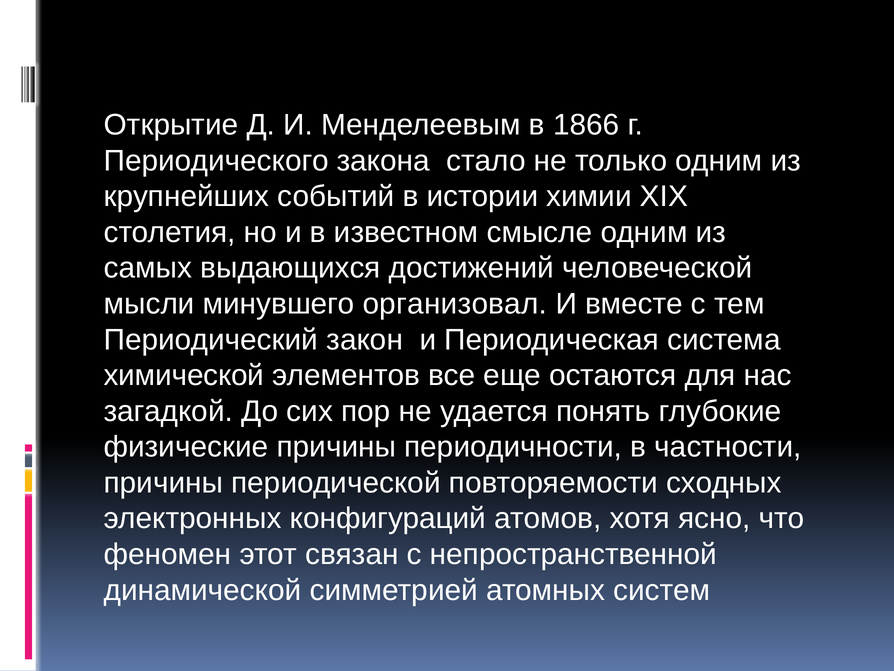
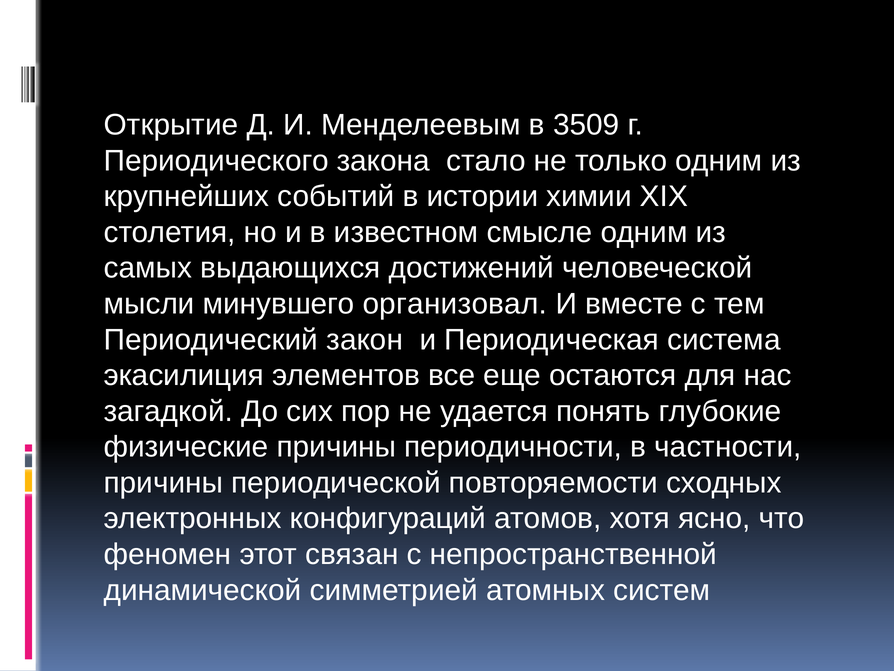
1866: 1866 -> 3509 (586, 125)
химической: химической -> экасилиция (184, 375)
